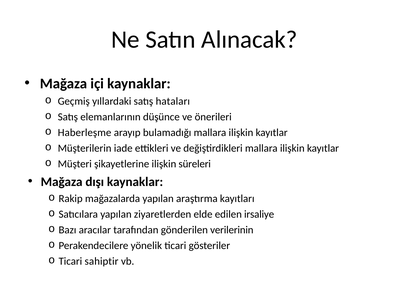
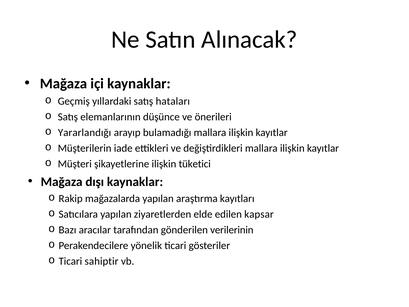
Haberleşme: Haberleşme -> Yararlandığı (85, 133)
süreleri: süreleri -> tüketici (195, 164)
irsaliye: irsaliye -> kapsar (259, 214)
